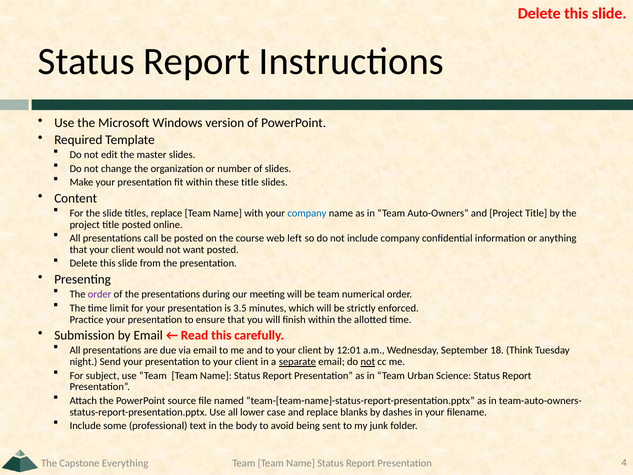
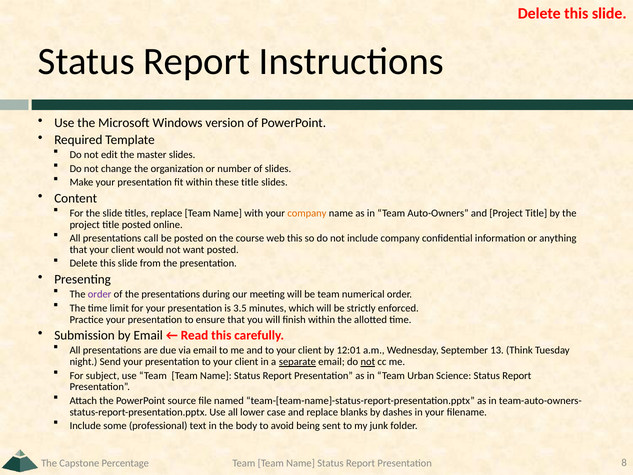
company colour: blue -> orange (307, 213)
web left: left -> this (295, 238)
18: 18 -> 13 (497, 350)
Everything: Everything -> Percentage (125, 463)
4: 4 -> 8 (624, 463)
